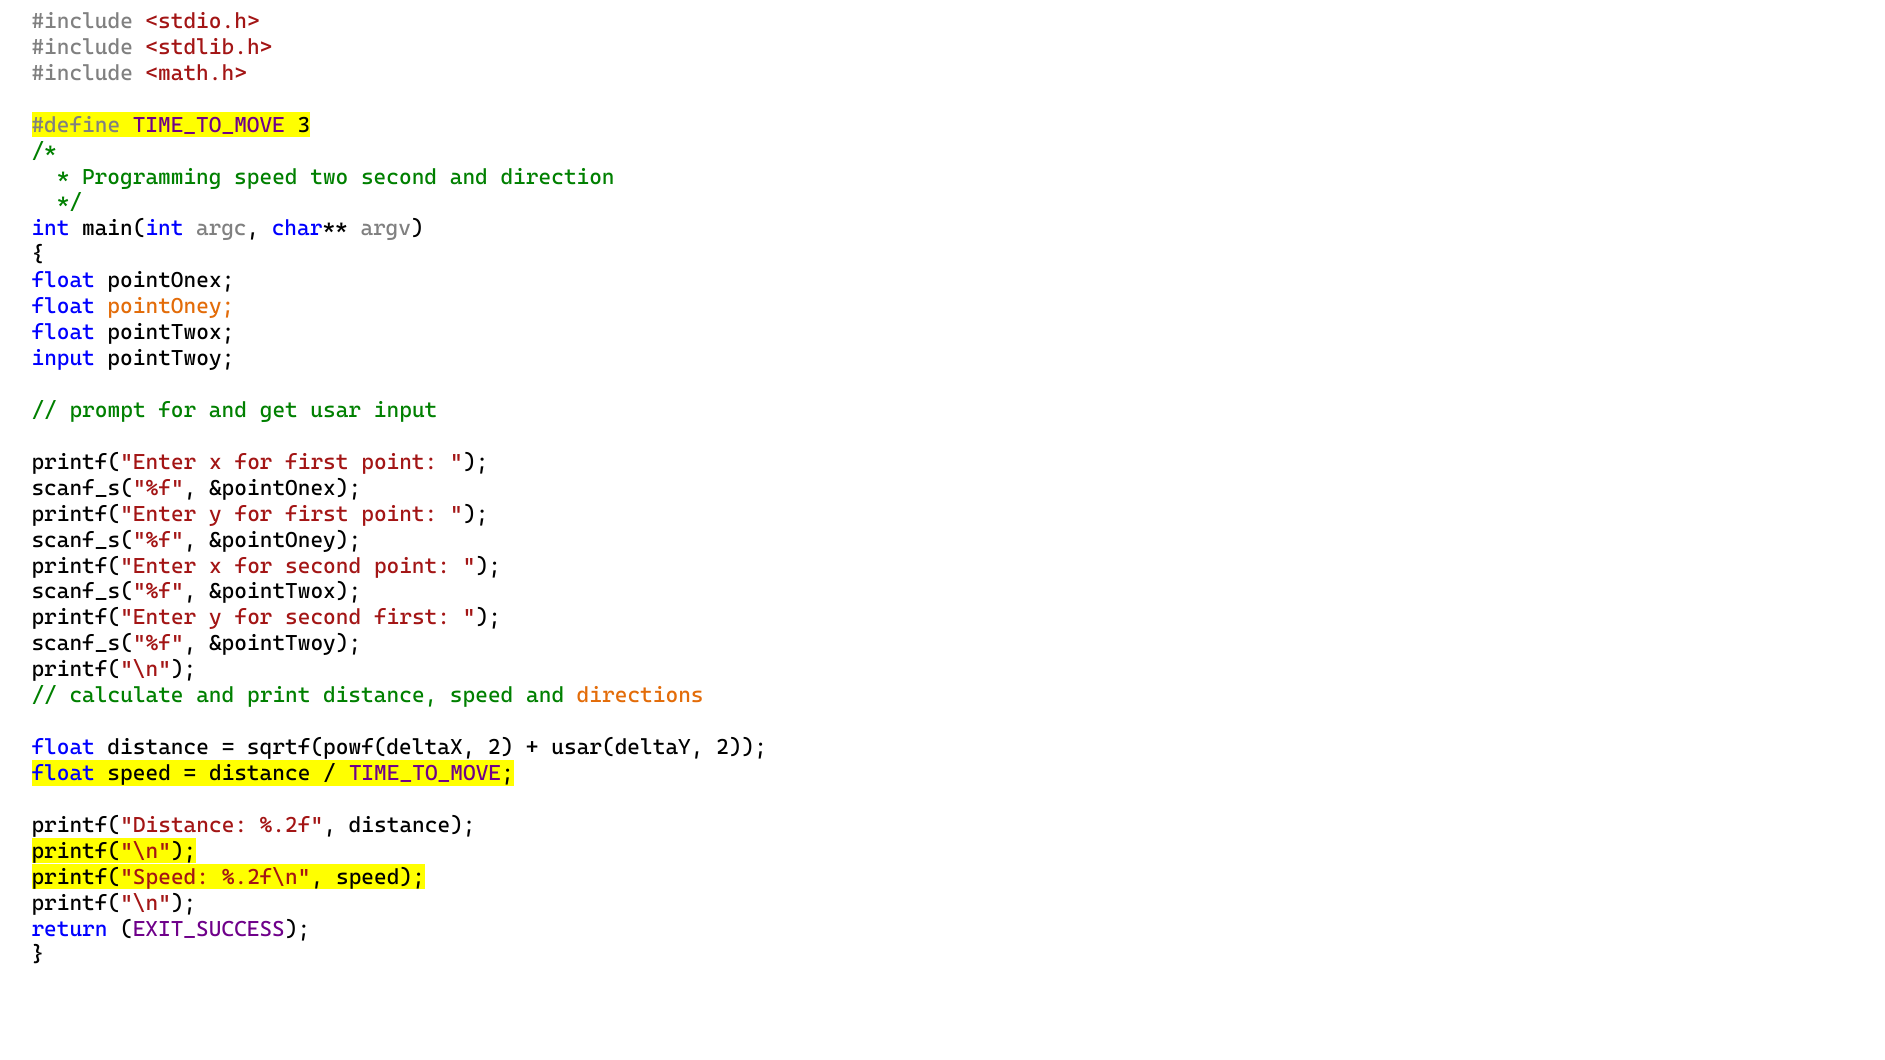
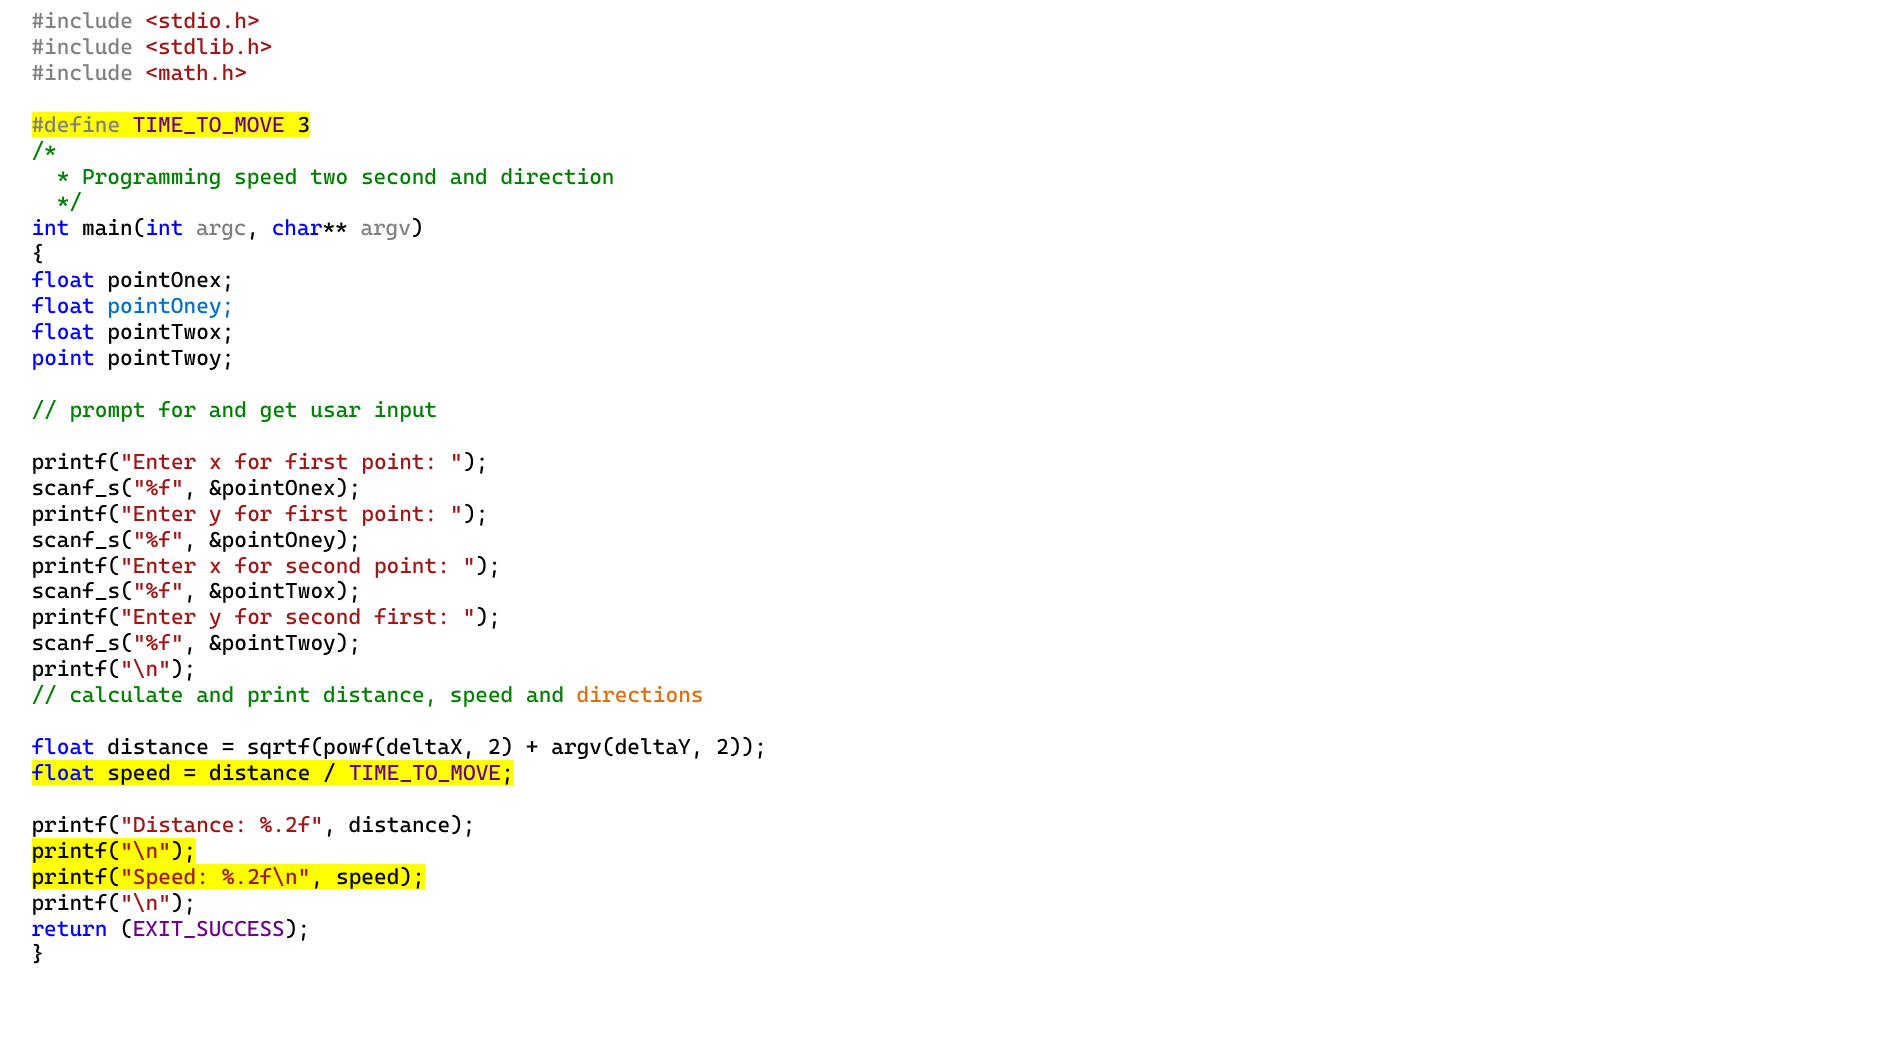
pointOney colour: orange -> blue (171, 307)
input: input -> point (63, 359)
usar(deltaY: usar(deltaY -> argv(deltaY (627, 748)
